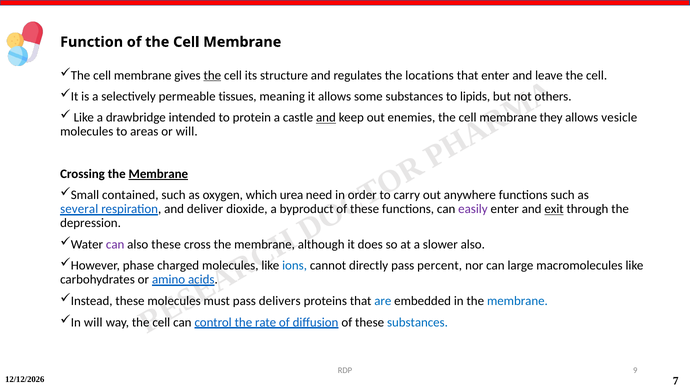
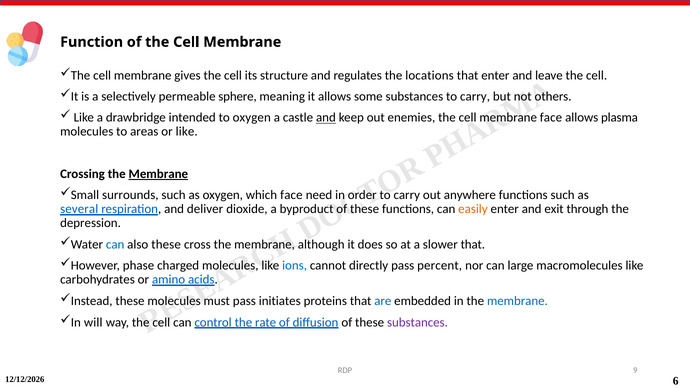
the underline: present -> none (212, 75)
tissues: tissues -> sphere (238, 96)
substances to lipids: lipids -> carry (475, 96)
to protein: protein -> oxygen (252, 118)
they: they -> face (551, 118)
vesicle: vesicle -> plasma (619, 118)
or will: will -> like (187, 132)
contained: contained -> surrounds (130, 195)
which urea: urea -> face (291, 195)
easily colour: purple -> orange (473, 209)
exit underline: present -> none (554, 209)
can colour: purple -> blue (115, 244)
slower also: also -> that (473, 244)
delivers: delivers -> initiates (280, 301)
substances colour: blue -> purple (417, 322)
7: 7 -> 6 (676, 381)
